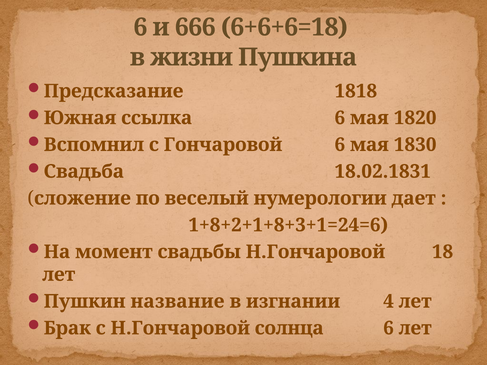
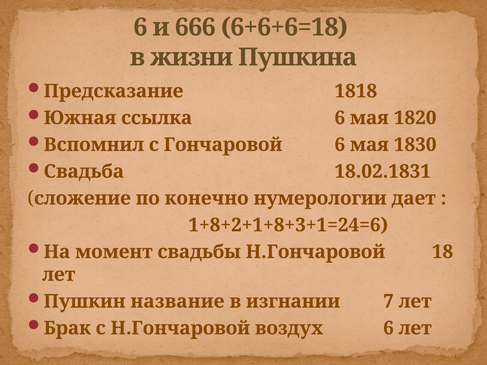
веселый: веселый -> конечно (207, 198)
4: 4 -> 7 (388, 302)
солнца: солнца -> воздух (289, 328)
